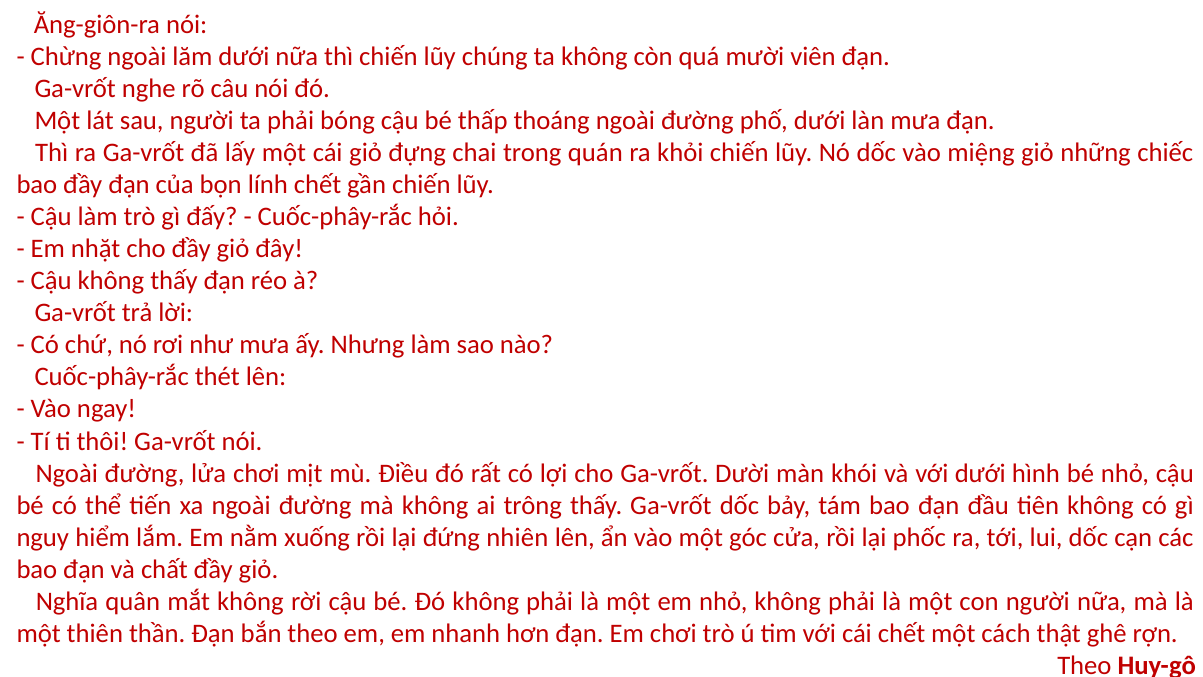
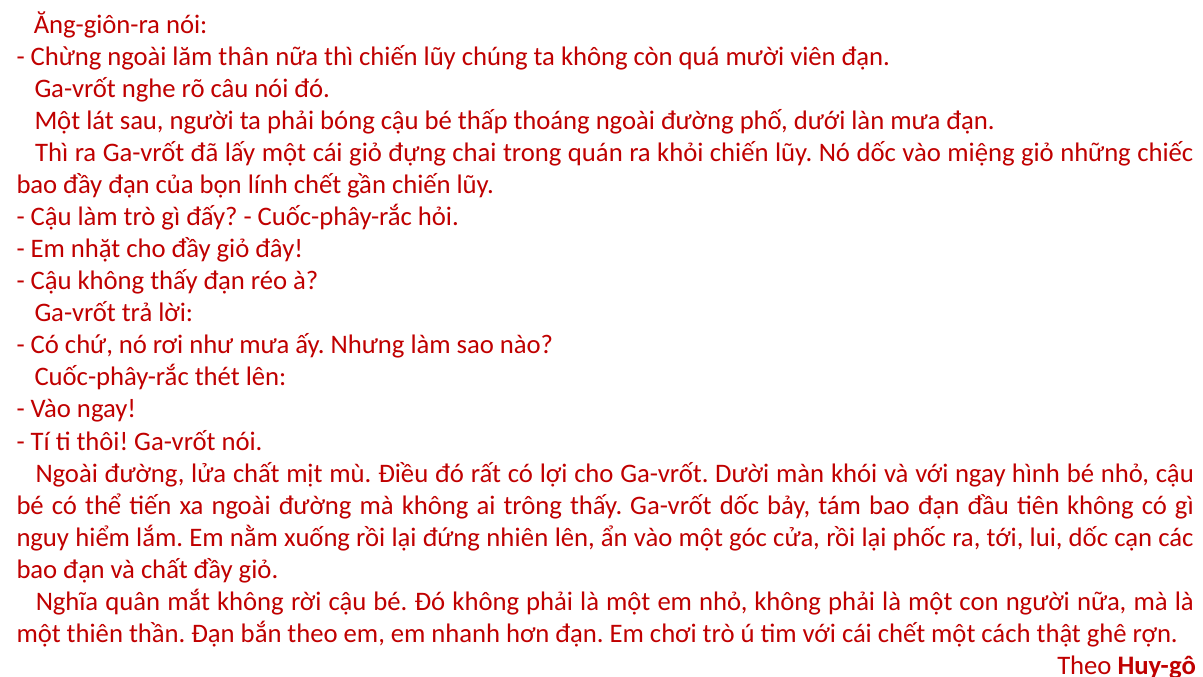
lăm dưới: dưới -> thân (244, 56)
lửa chơi: chơi -> chất (256, 473)
với dưới: dưới -> ngay (980, 473)
